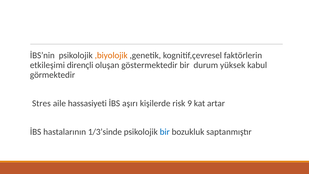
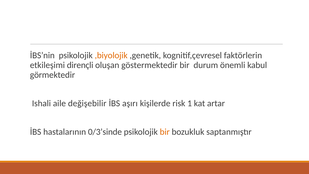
yüksek: yüksek -> önemli (233, 65)
Stres: Stres -> Ishali (41, 103)
hassasiyeti: hassasiyeti -> değişebilir (87, 103)
9: 9 -> 1 (190, 103)
1/3’sinde: 1/3’sinde -> 0/3’sinde (105, 132)
bir colour: blue -> orange (165, 132)
